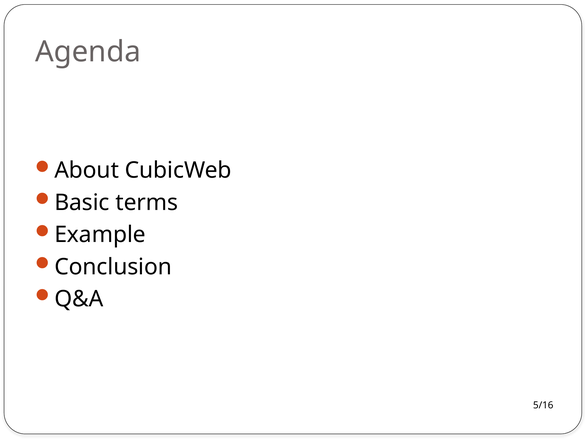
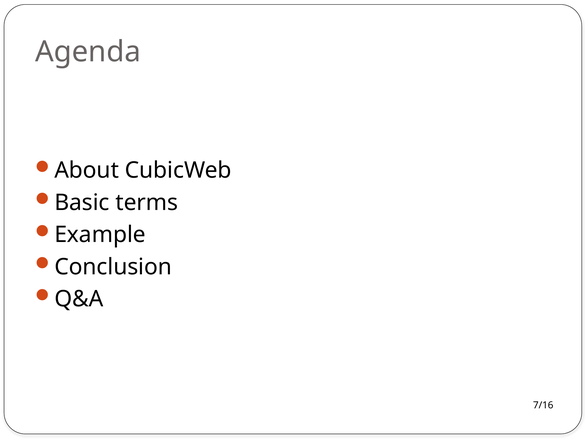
5/16: 5/16 -> 7/16 (543, 405)
